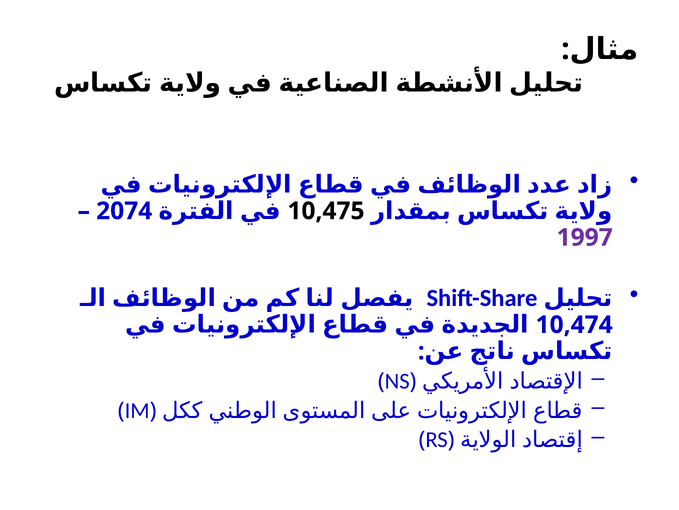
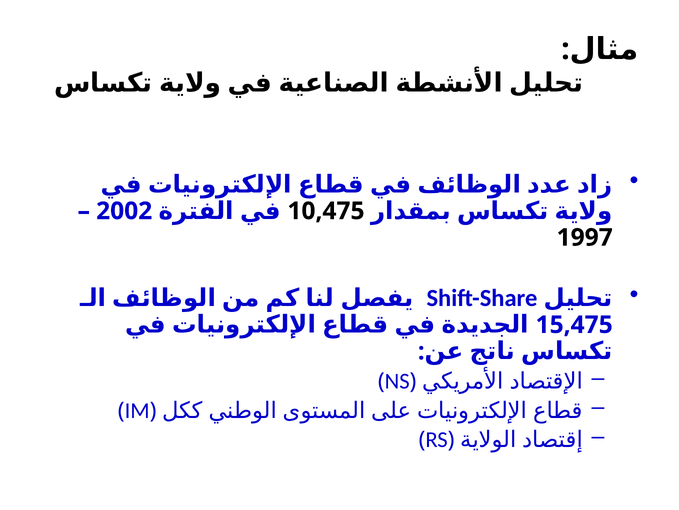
2074: 2074 -> 2002 (124, 211)
1997 colour: purple -> black (585, 237)
10,474: 10,474 -> 15,475 (574, 324)
